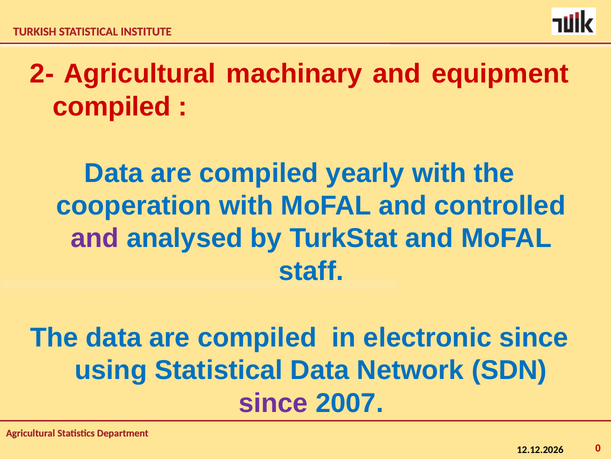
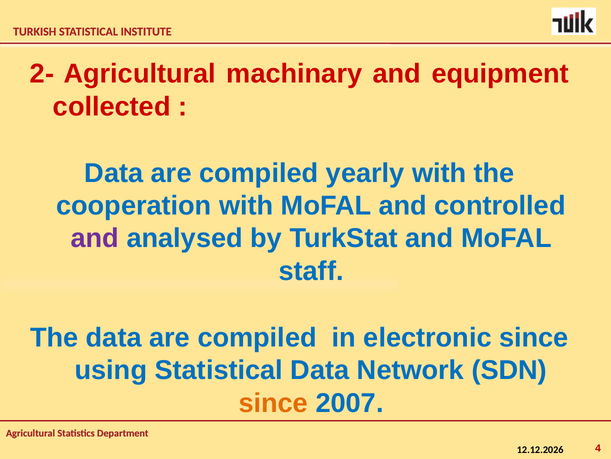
compiled: compiled -> collected (112, 106)
since colour: purple -> orange (273, 402)
0: 0 -> 4 (598, 448)
